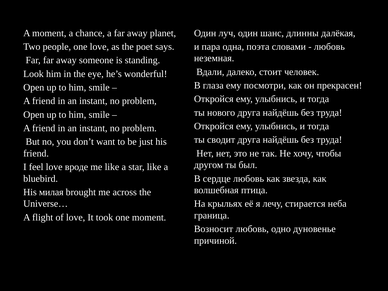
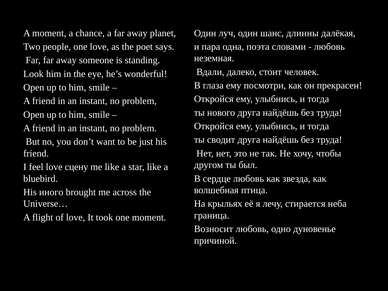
вроде: вроде -> сцену (77, 167)
милая: милая -> иного (51, 192)
